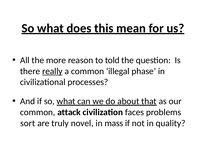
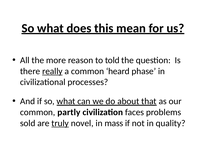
illegal: illegal -> heard (118, 71)
attack: attack -> partly (69, 113)
sort: sort -> sold (28, 124)
truly underline: none -> present (60, 124)
